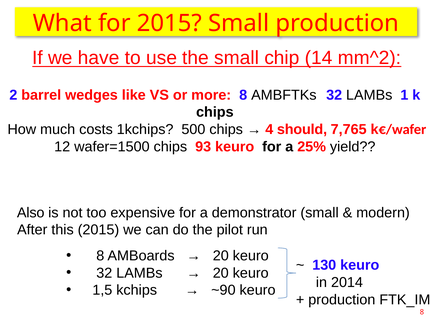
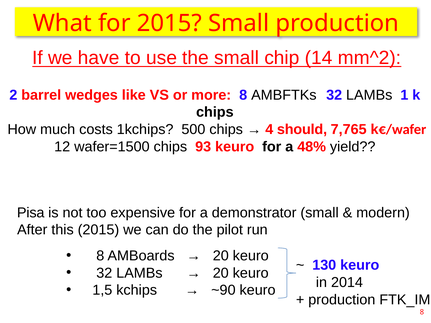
25%: 25% -> 48% (312, 147)
Also: Also -> Pisa (31, 213)
